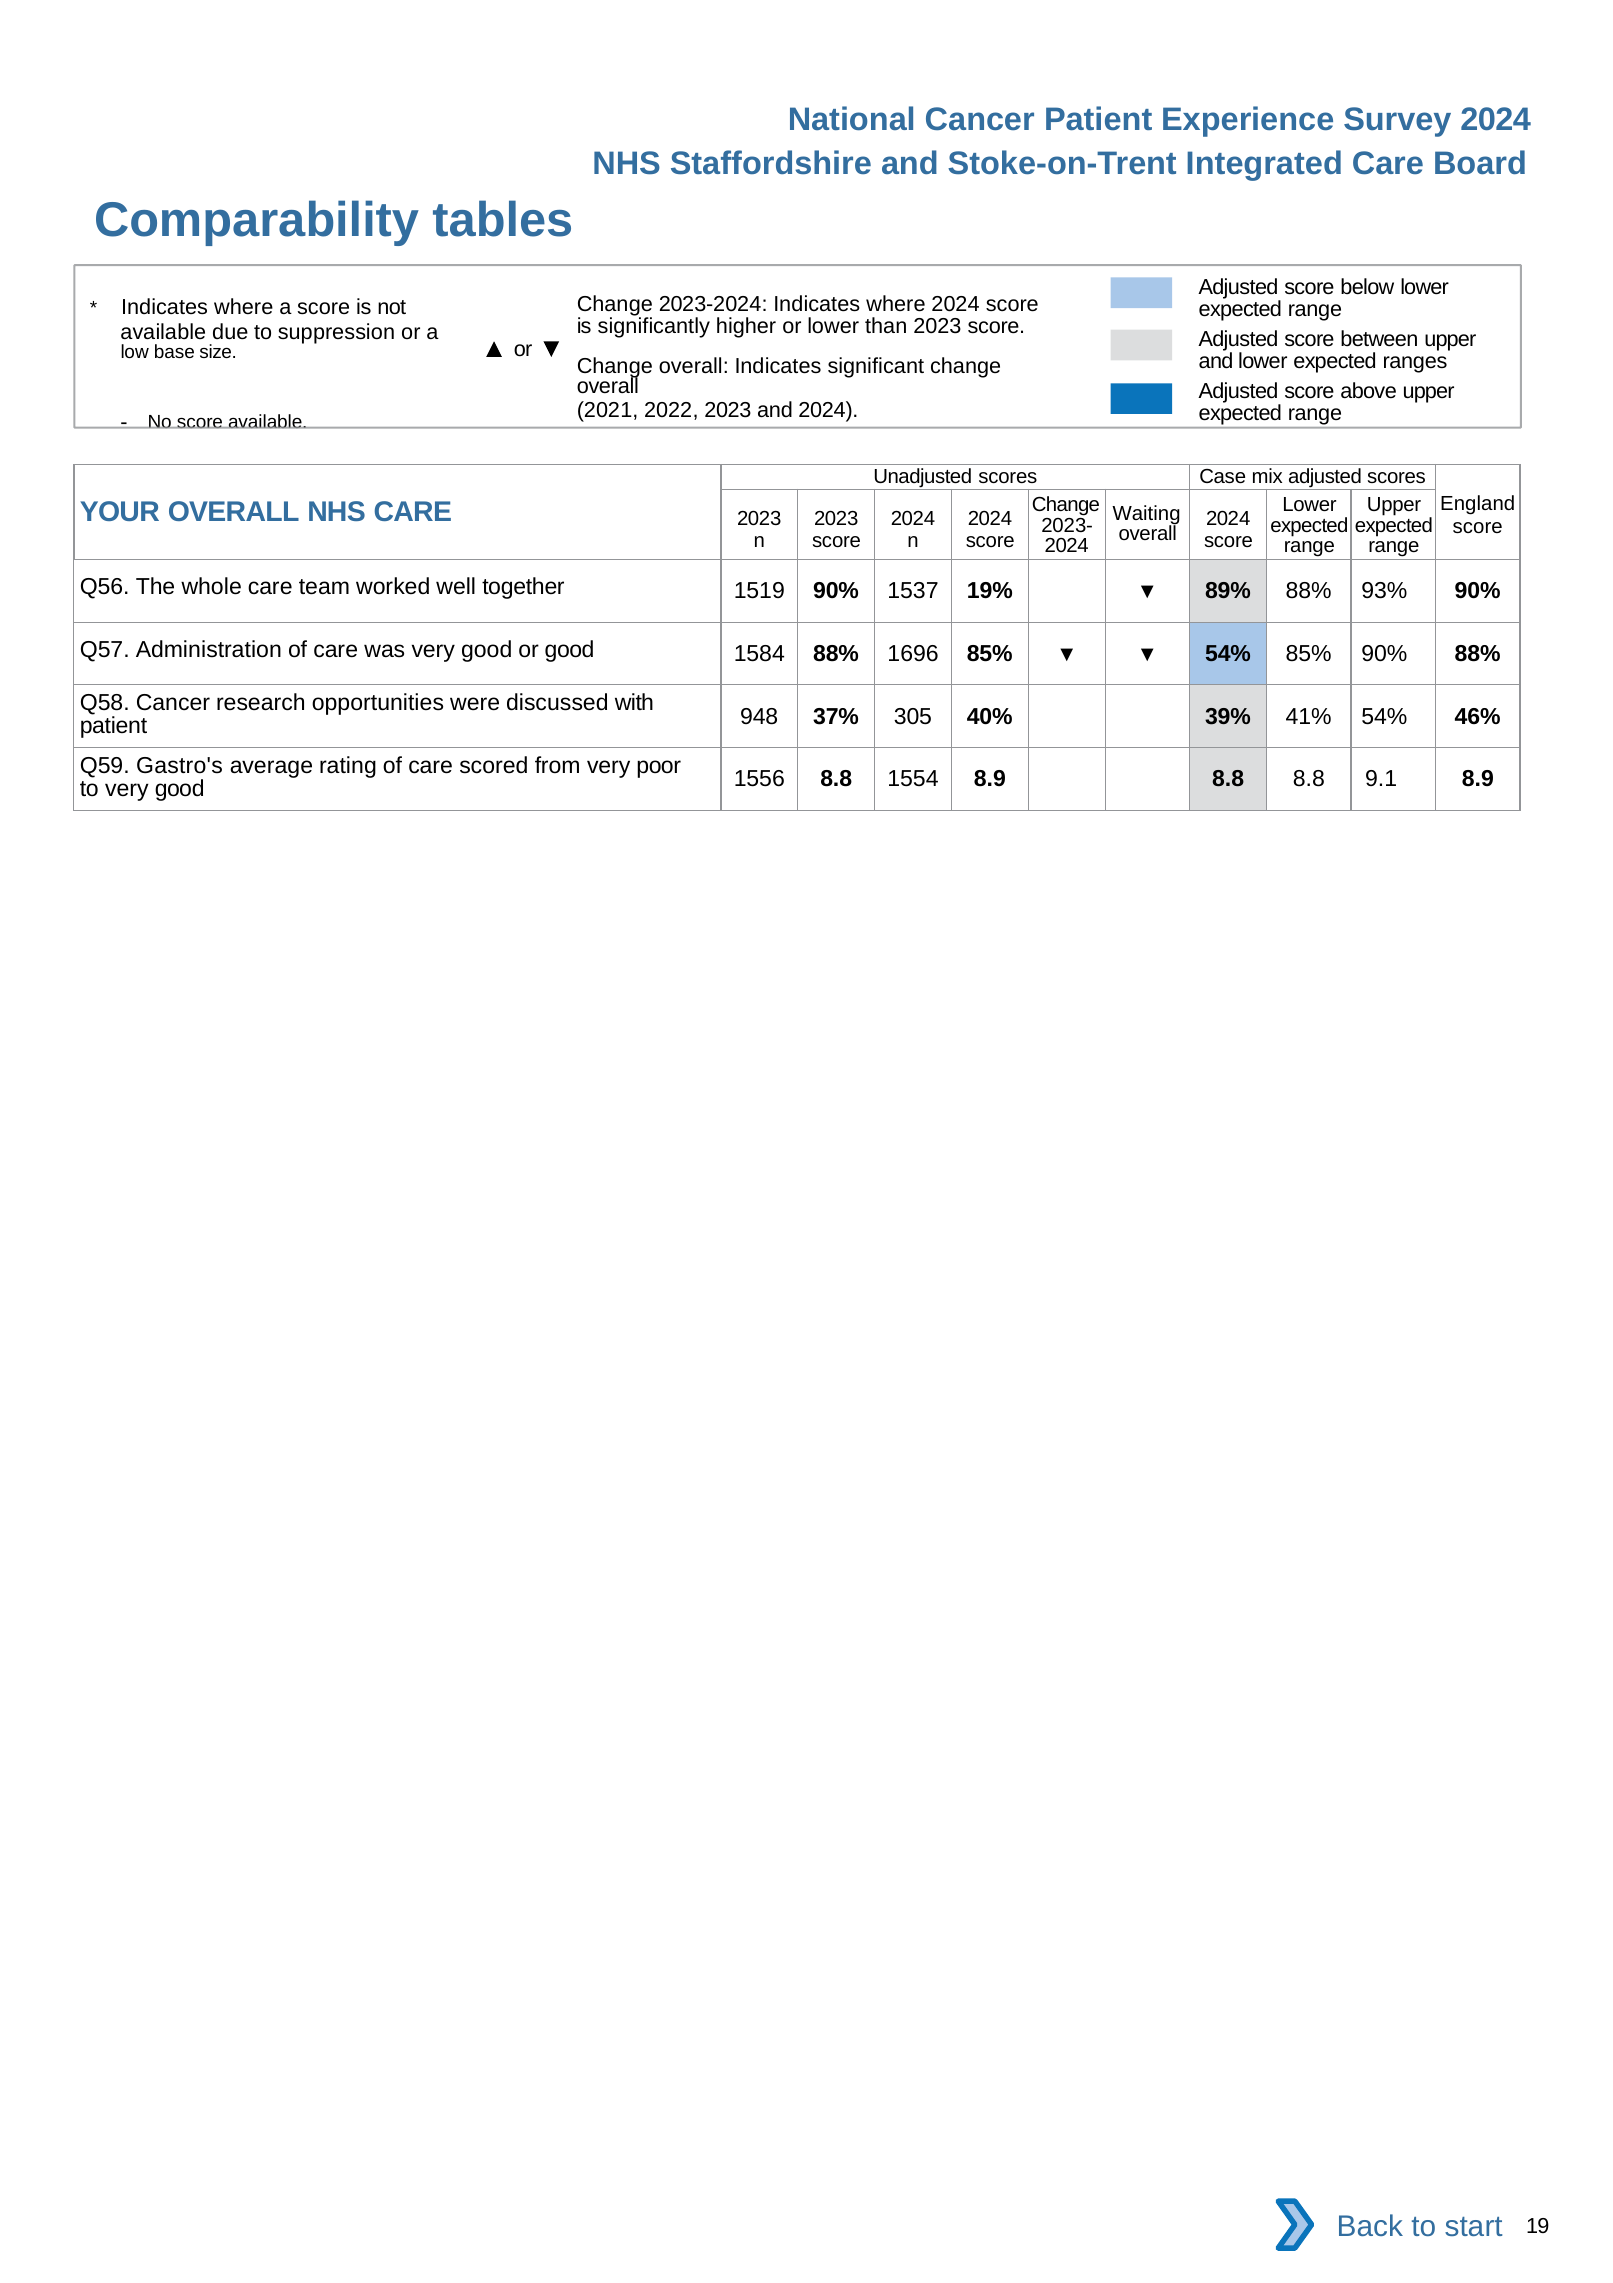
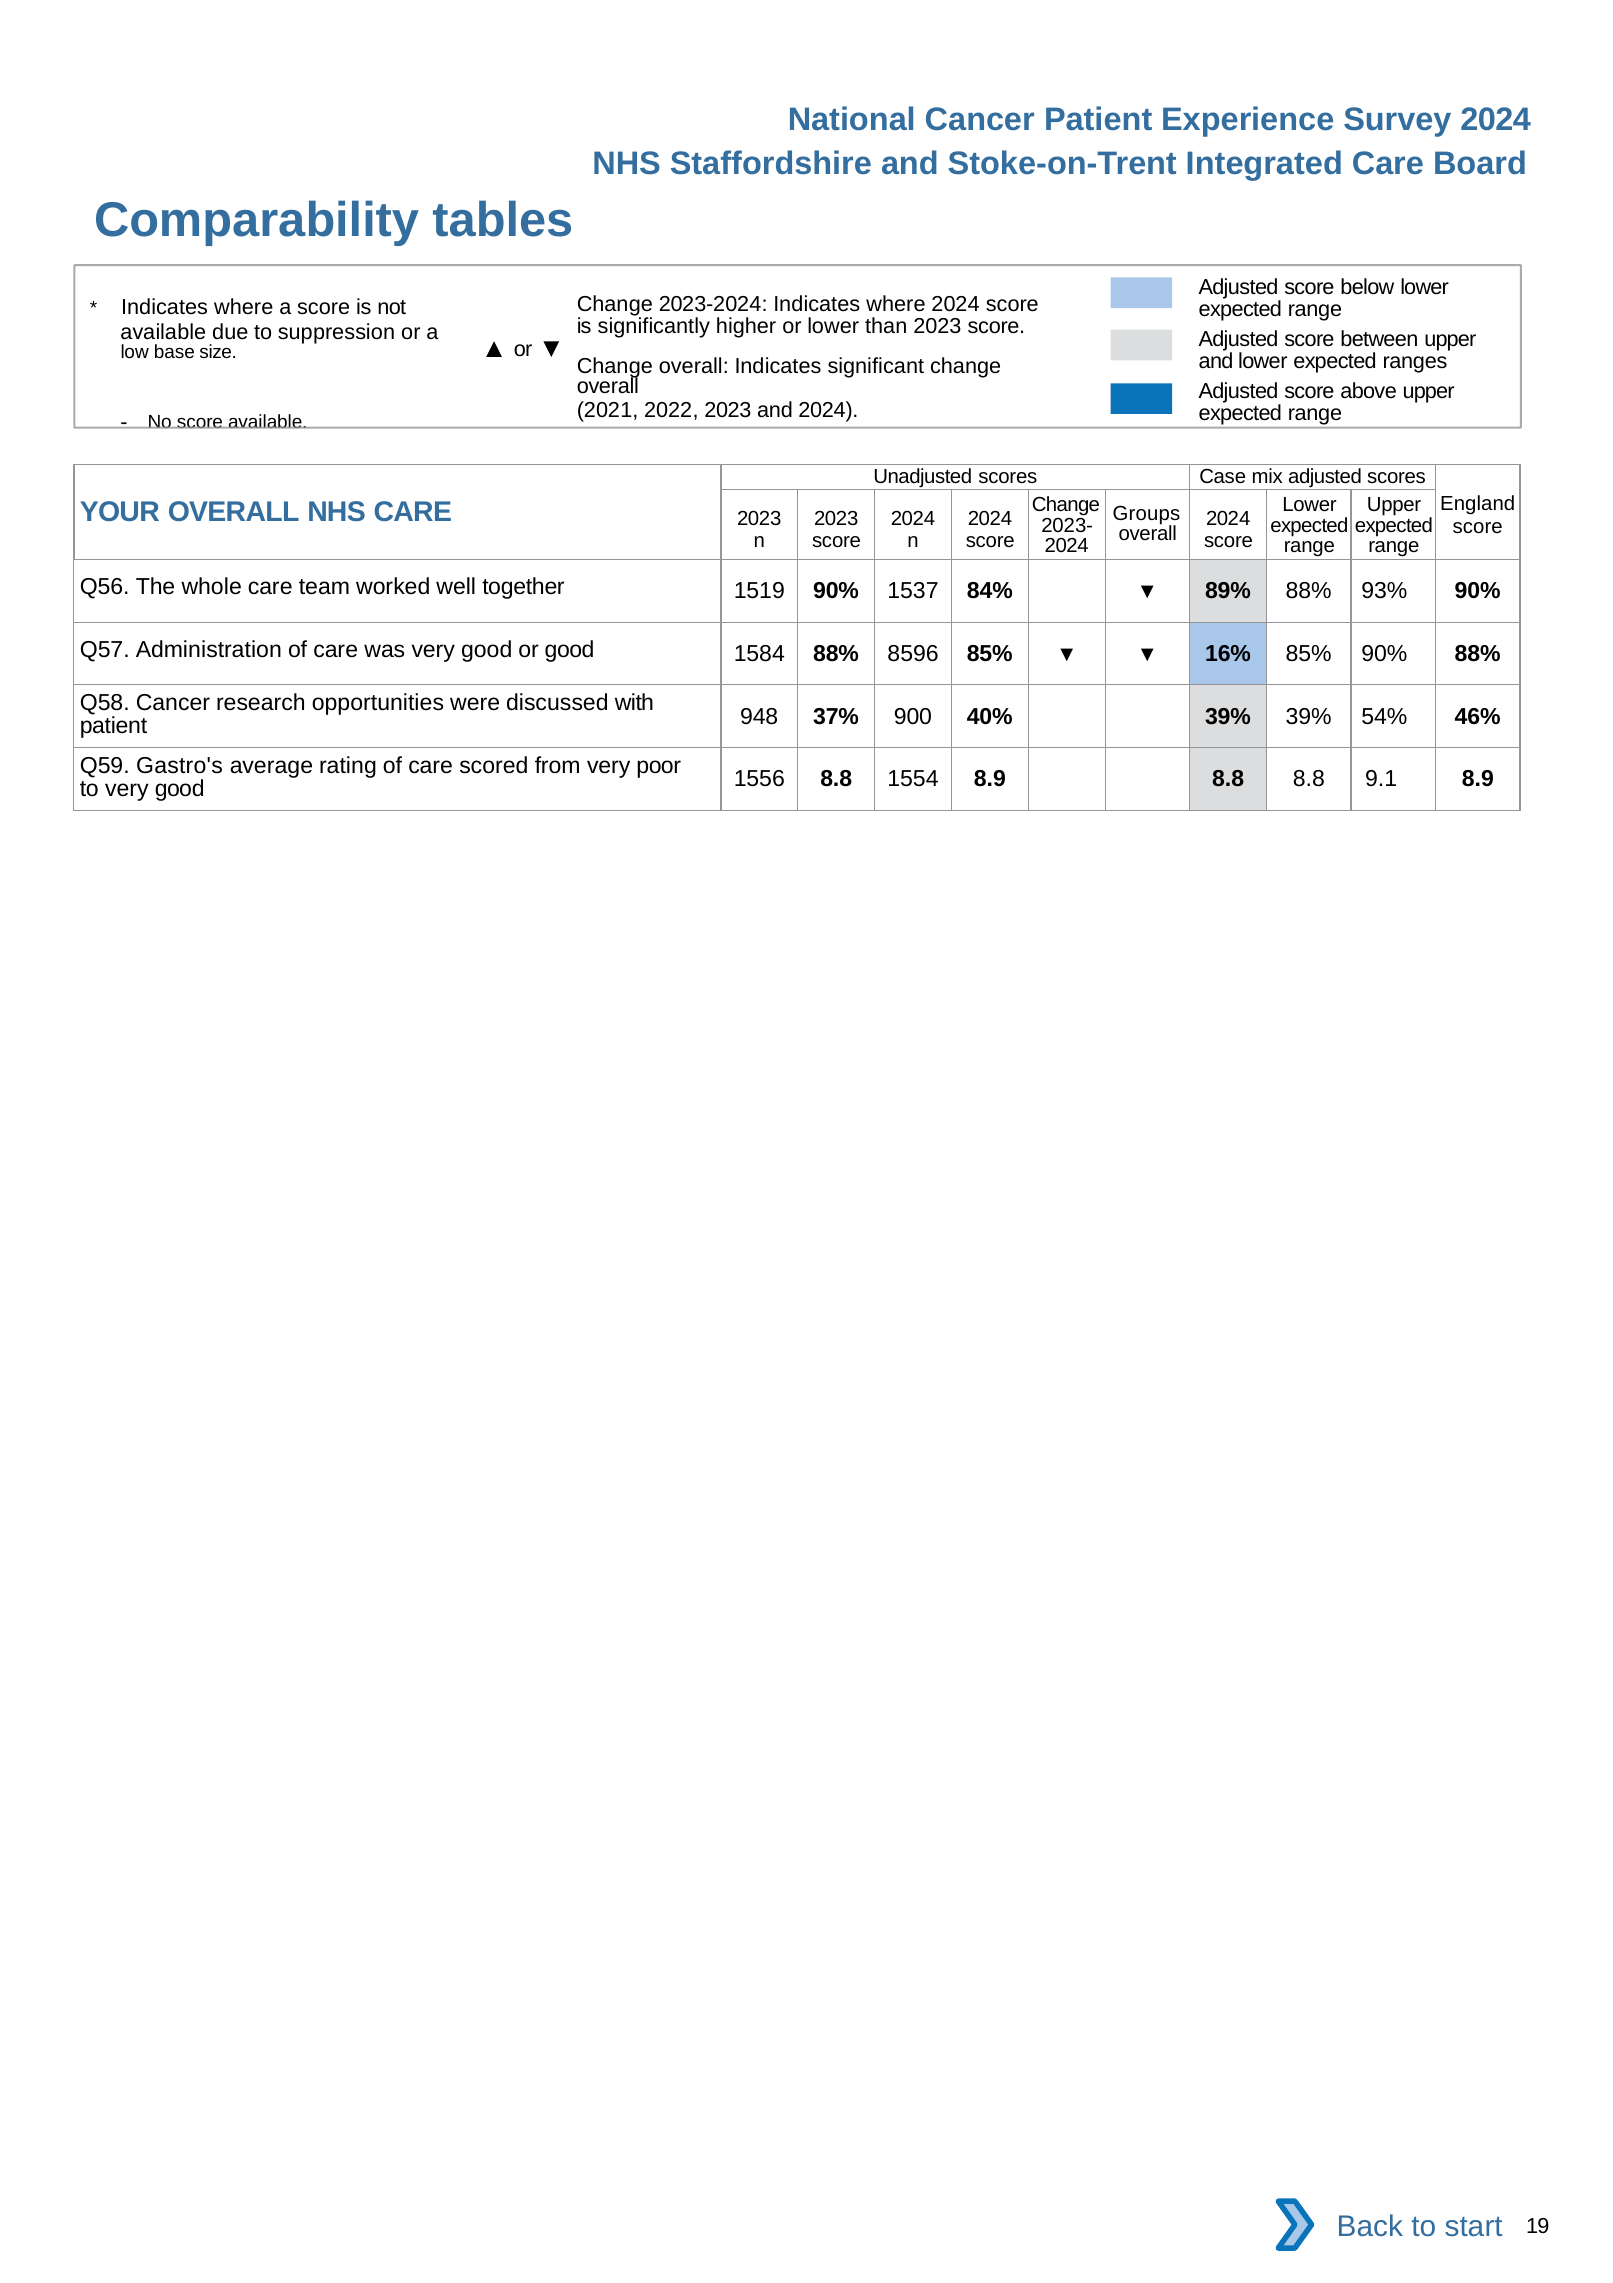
Waiting: Waiting -> Groups (1147, 513)
19%: 19% -> 84% (990, 591)
1696: 1696 -> 8596 (913, 654)
54%: 54% -> 16% (1228, 654)
305: 305 -> 900 (913, 716)
39% 41%: 41% -> 39% (1309, 716)
